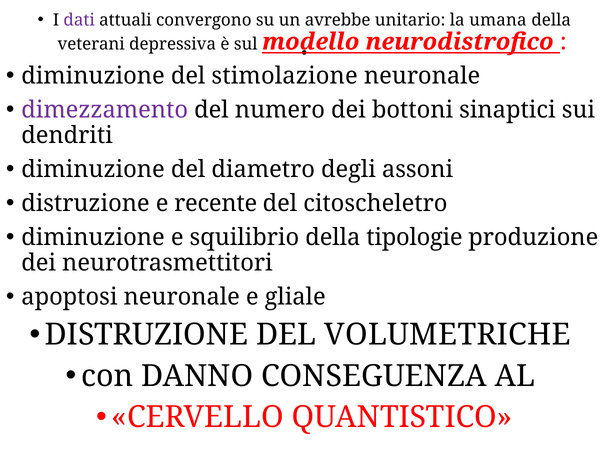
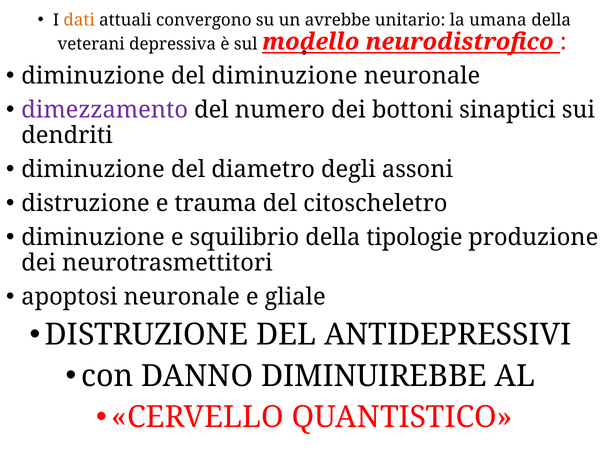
dati colour: purple -> orange (79, 20)
del stimolazione: stimolazione -> diminuzione (285, 76)
recente: recente -> trauma (216, 203)
VOLUMETRICHE: VOLUMETRICHE -> ANTIDEPRESSIVI (448, 334)
CONSEGUENZA: CONSEGUENZA -> DIMINUIREBBE (374, 376)
